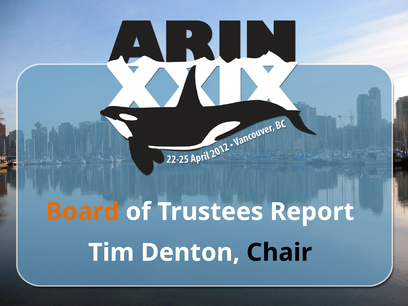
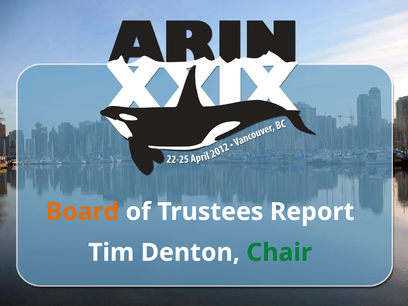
Chair colour: black -> green (279, 253)
